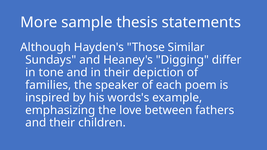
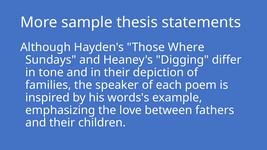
Similar: Similar -> Where (186, 47)
